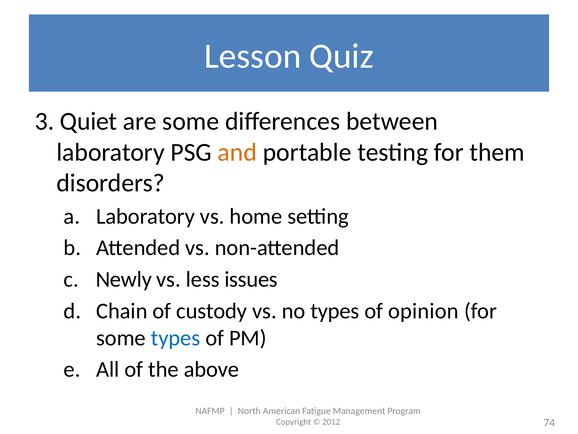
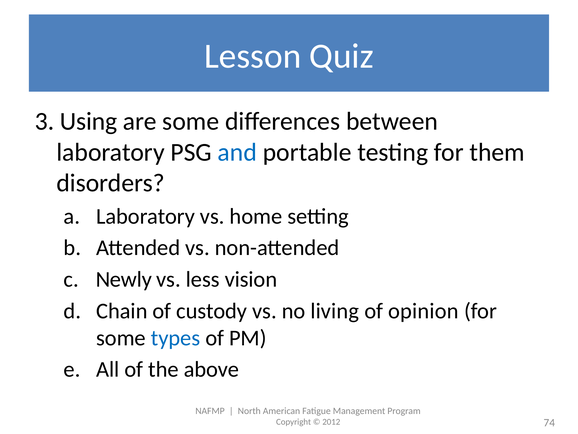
Quiet: Quiet -> Using (89, 121)
and colour: orange -> blue (237, 152)
issues: issues -> vision (251, 279)
no types: types -> living (335, 311)
